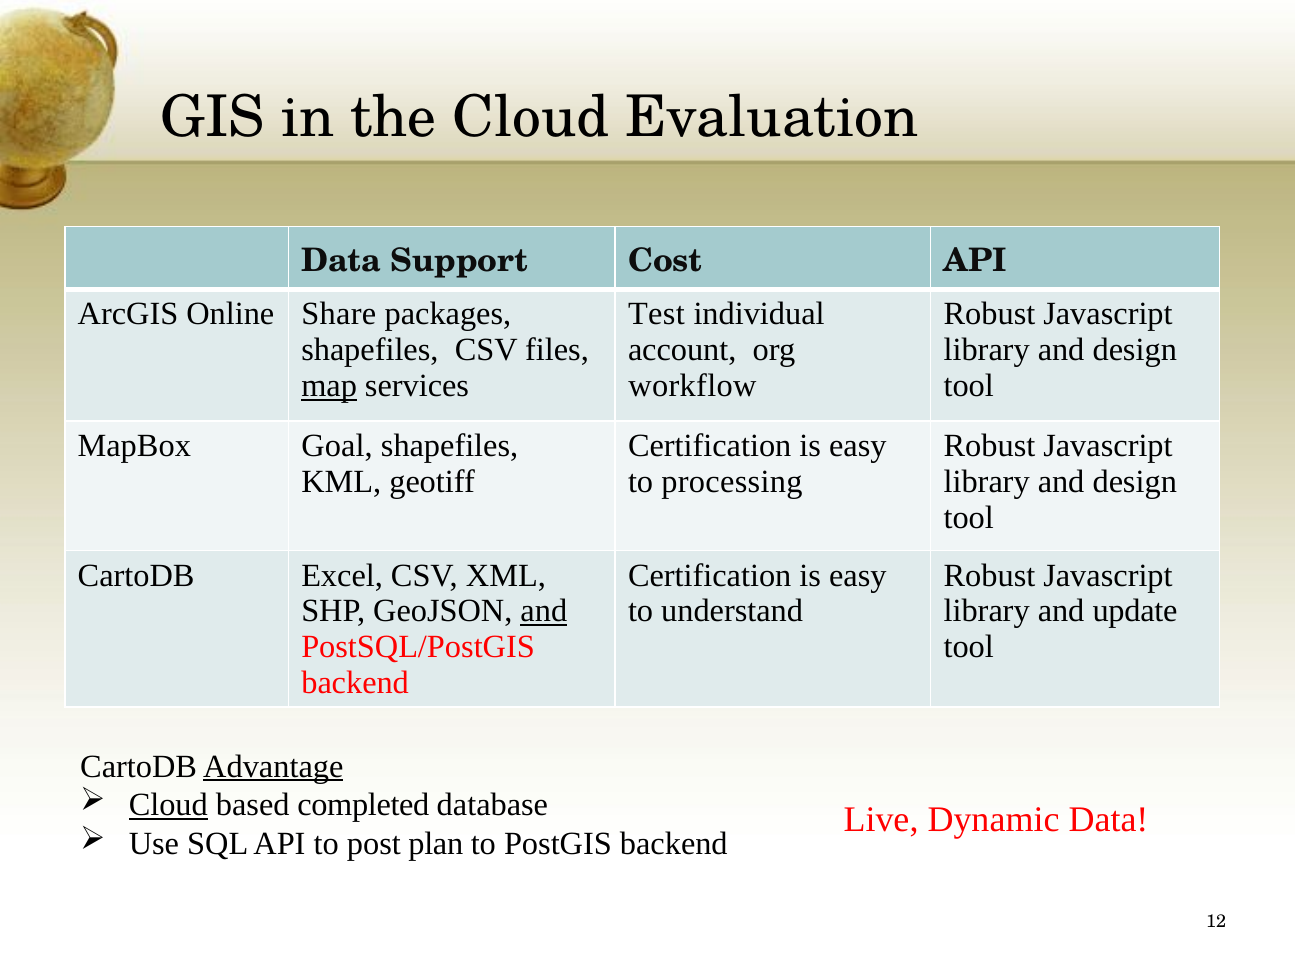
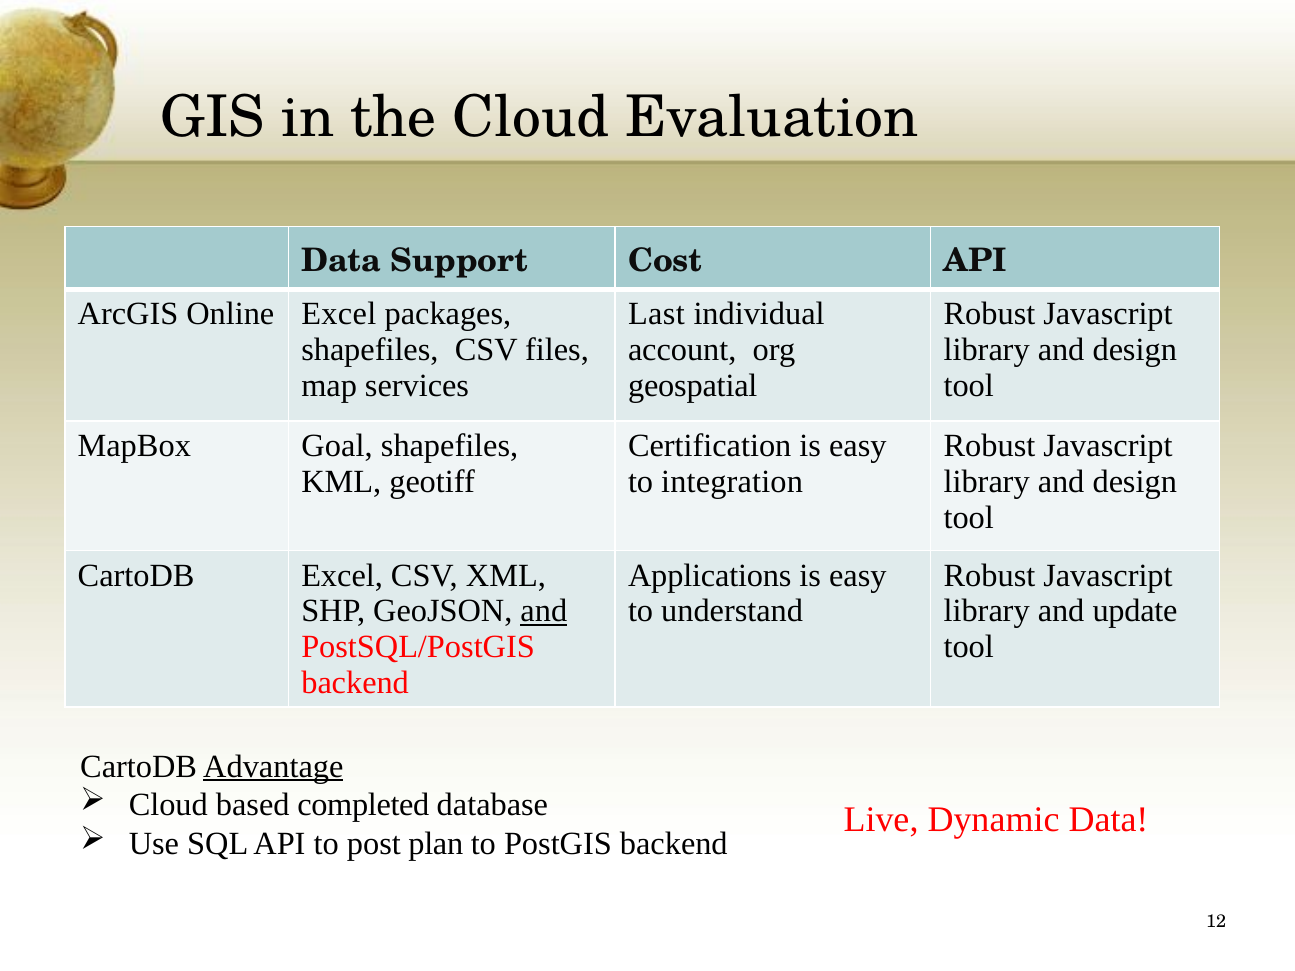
Online Share: Share -> Excel (339, 314)
Test: Test -> Last (656, 314)
map underline: present -> none (329, 386)
workflow: workflow -> geospatial (693, 386)
processing: processing -> integration (732, 482)
Certification: Certification -> Applications (710, 576)
Cloud underline: present -> none (168, 805)
